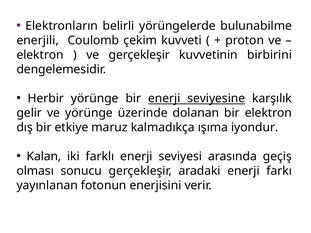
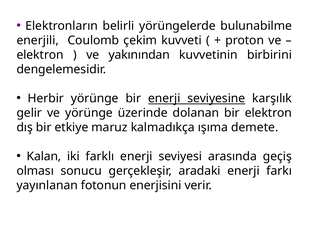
ve gerçekleşir: gerçekleşir -> yakınından (139, 55)
iyondur: iyondur -> demete (255, 127)
